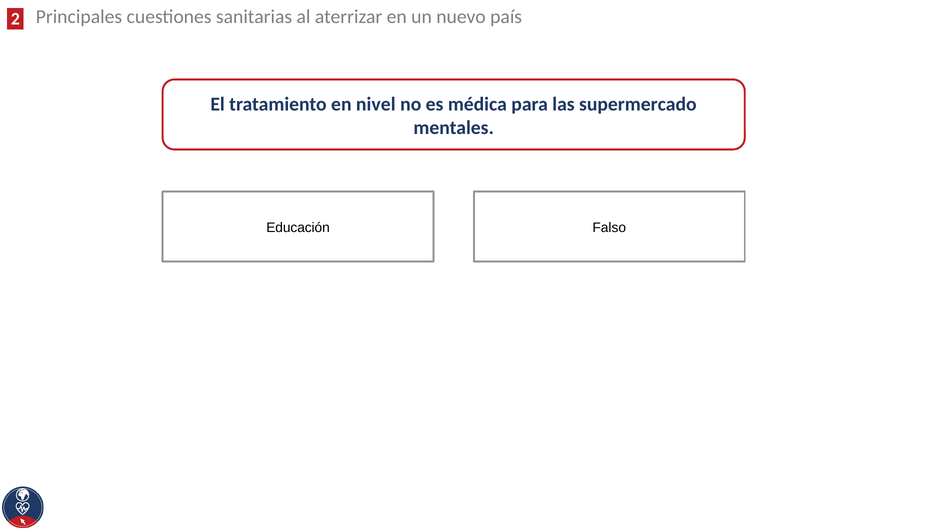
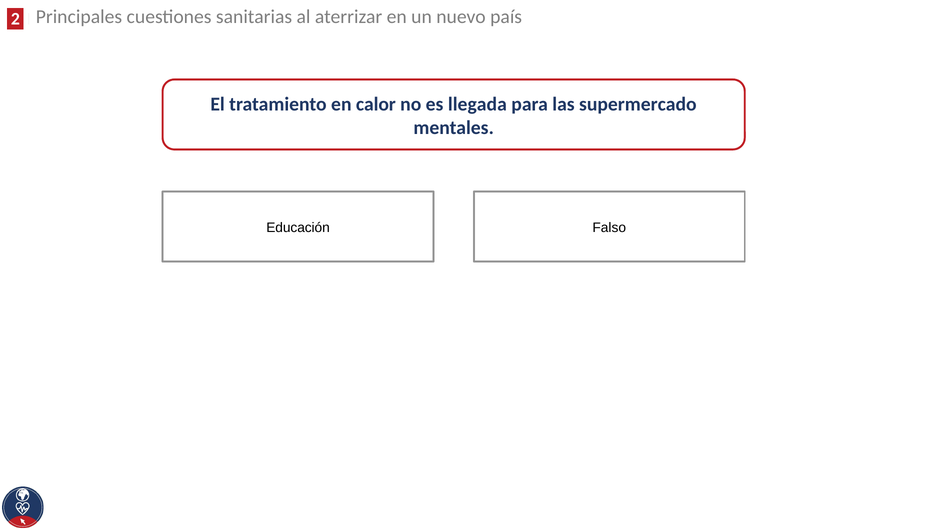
nivel: nivel -> calor (376, 104)
médica: médica -> llegada (477, 104)
